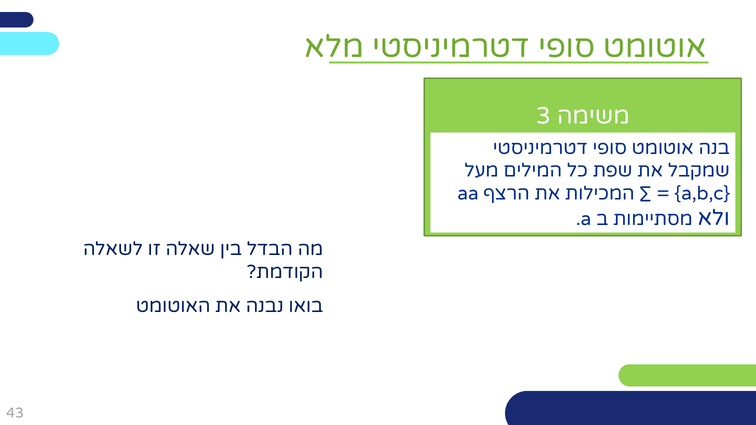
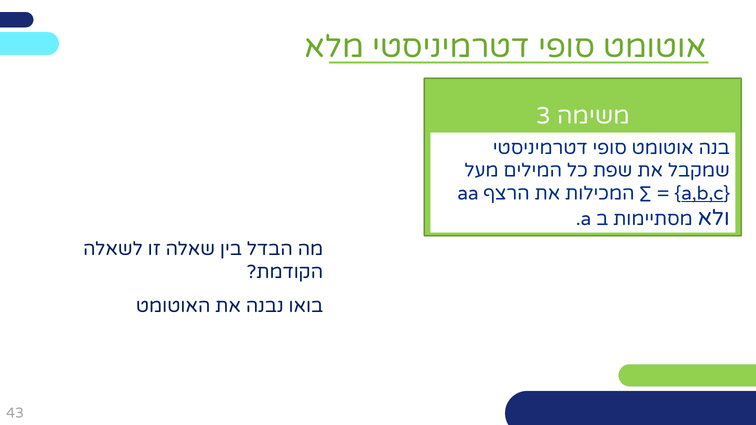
a,b,c underline: none -> present (702, 194)
